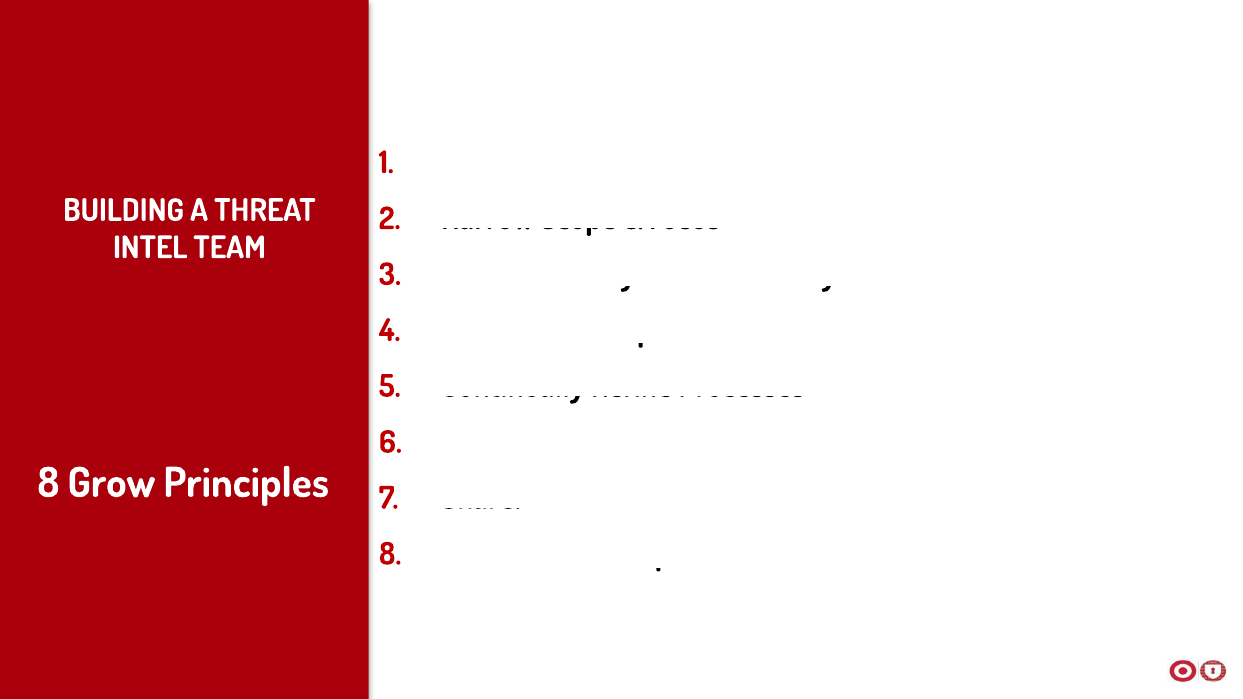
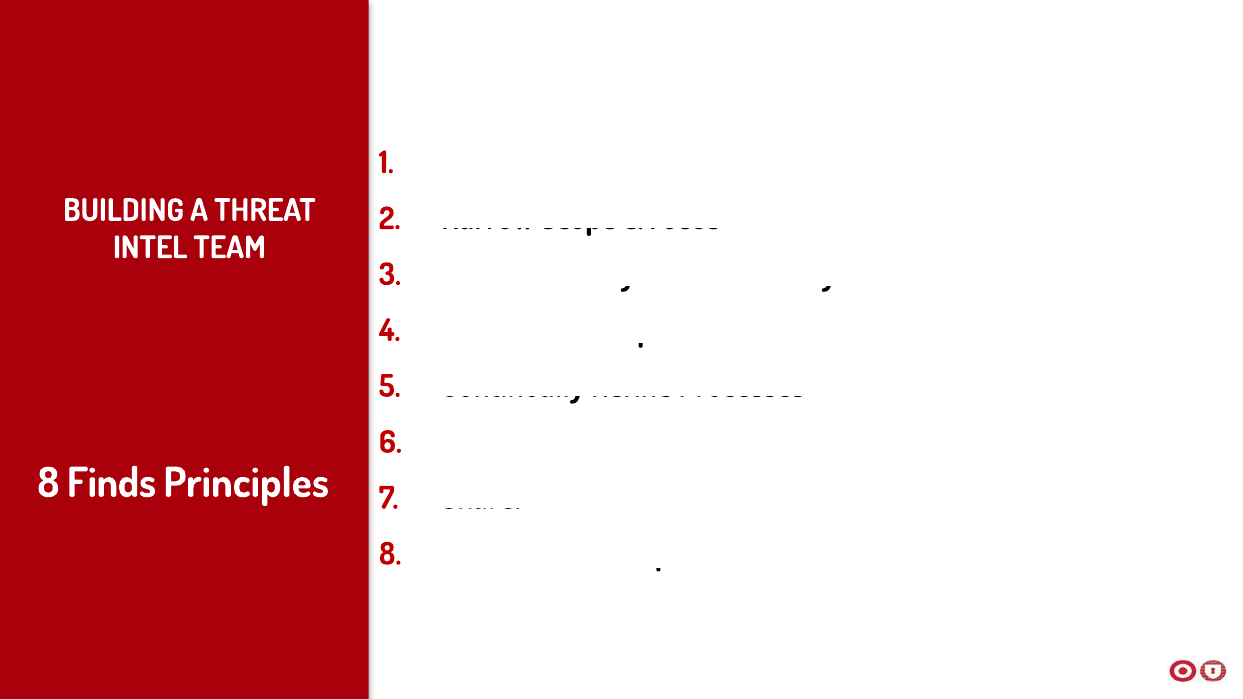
Grow: Grow -> Finds (112, 483)
